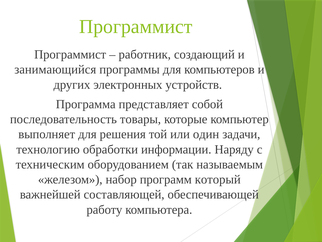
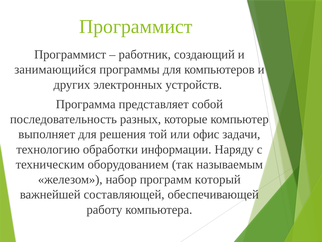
товары: товары -> разных (141, 119)
один: один -> офис (206, 134)
